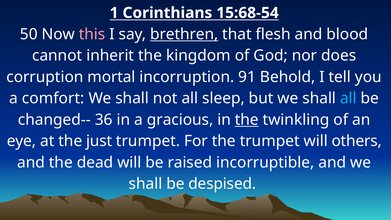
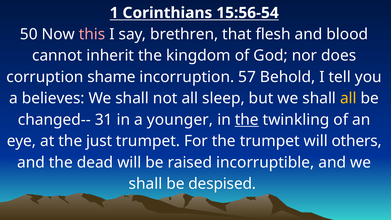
15:68-54: 15:68-54 -> 15:56-54 (248, 13)
brethren underline: present -> none (184, 34)
mortal: mortal -> shame (111, 77)
91: 91 -> 57 (247, 77)
comfort: comfort -> believes (53, 98)
all colour: light blue -> yellow (348, 98)
36: 36 -> 31 (104, 120)
gracious: gracious -> younger (180, 120)
